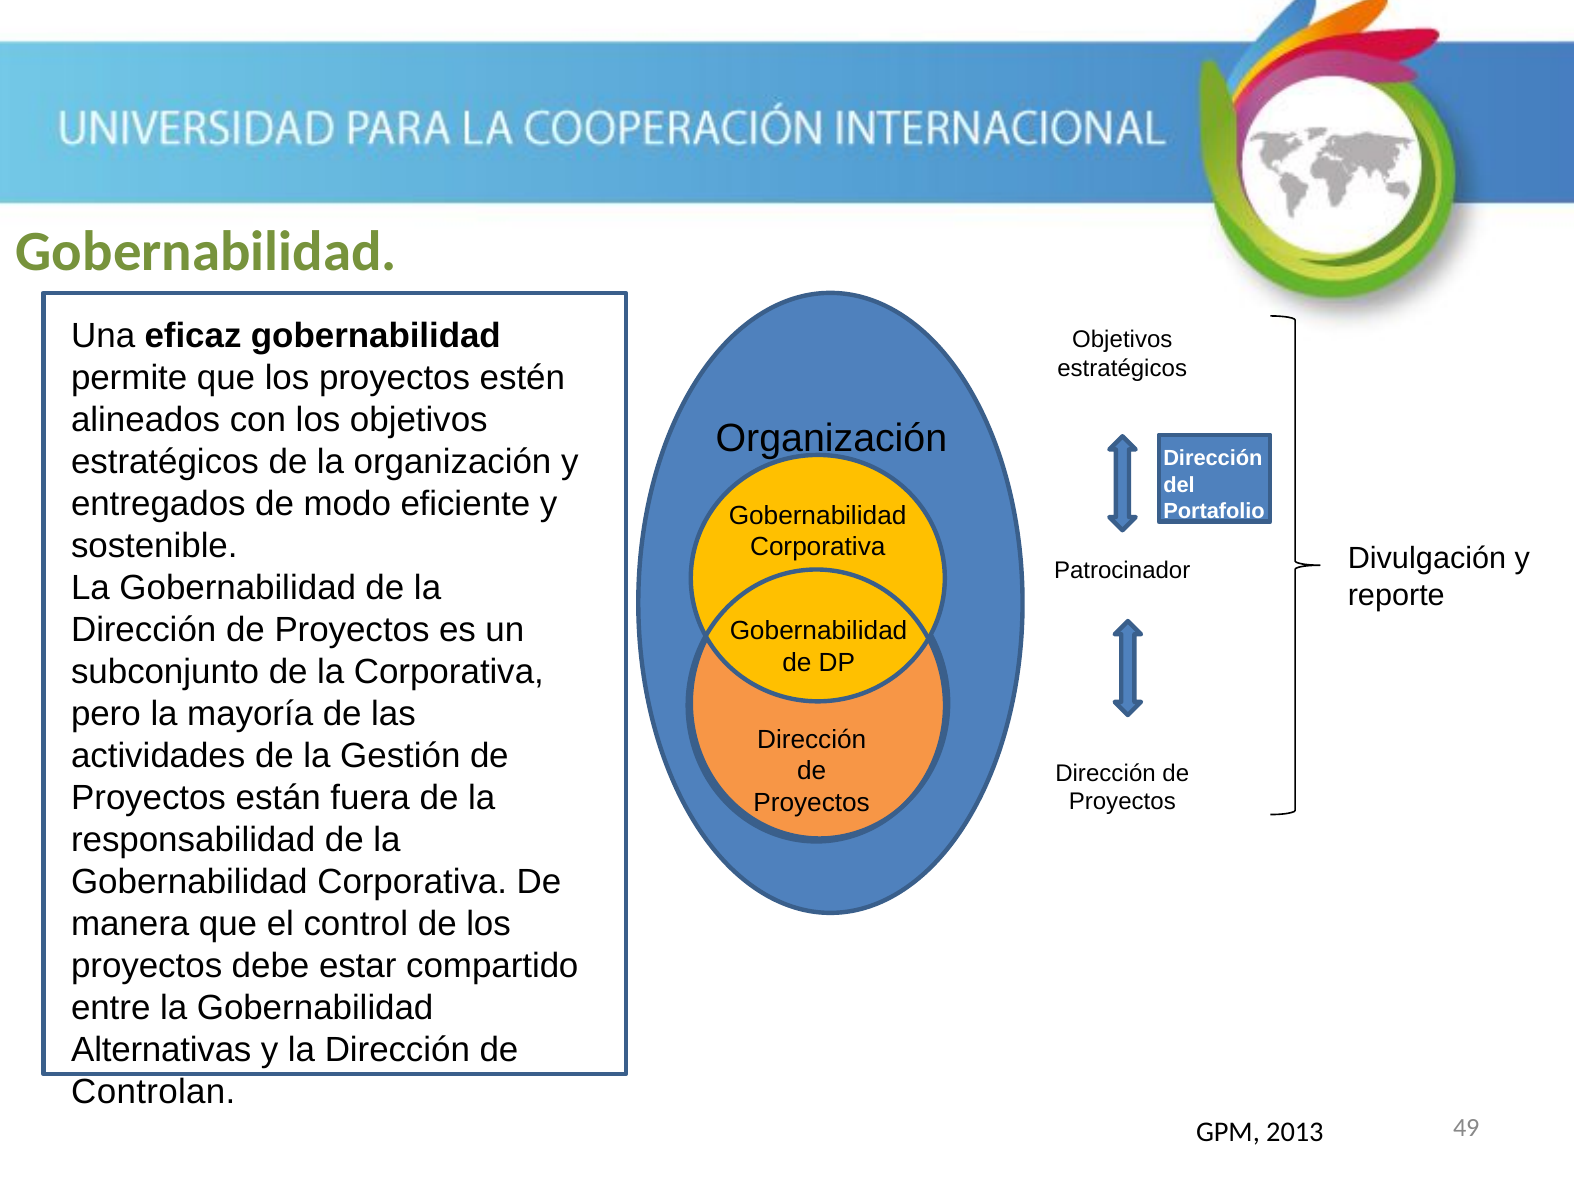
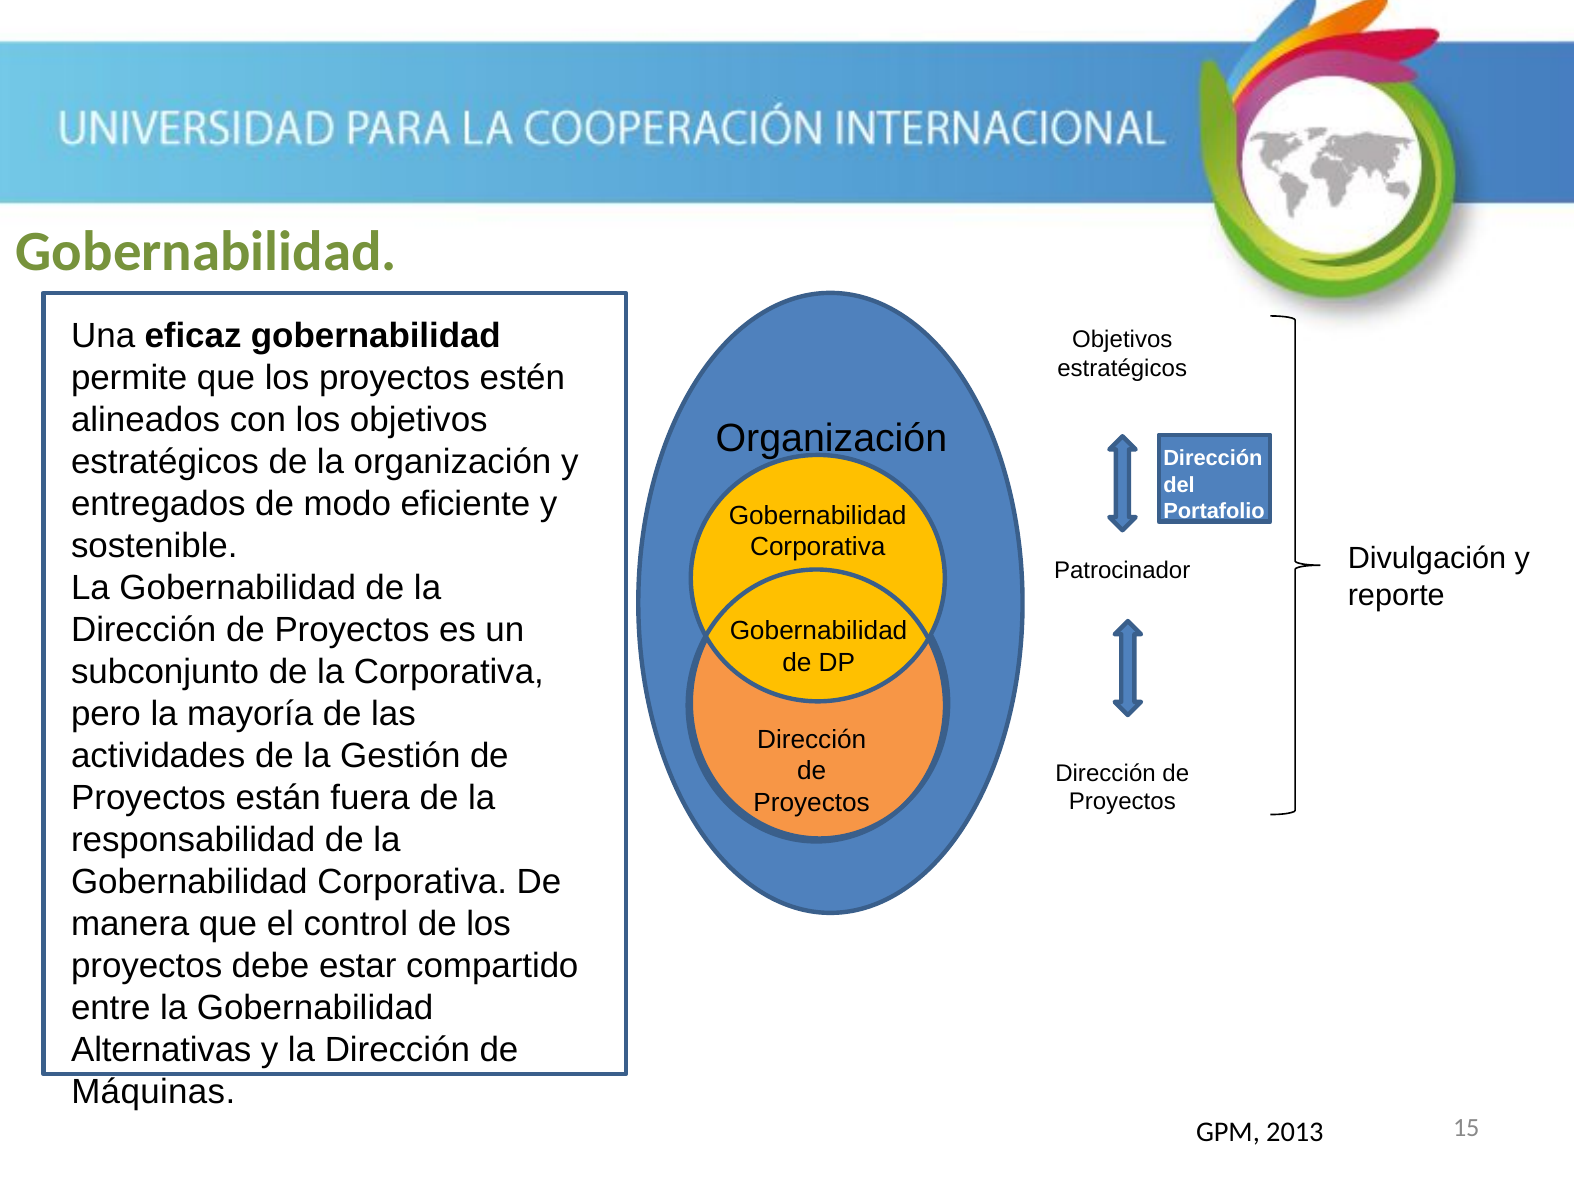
Controlan: Controlan -> Máquinas (153, 1091)
49: 49 -> 15 (1466, 1127)
